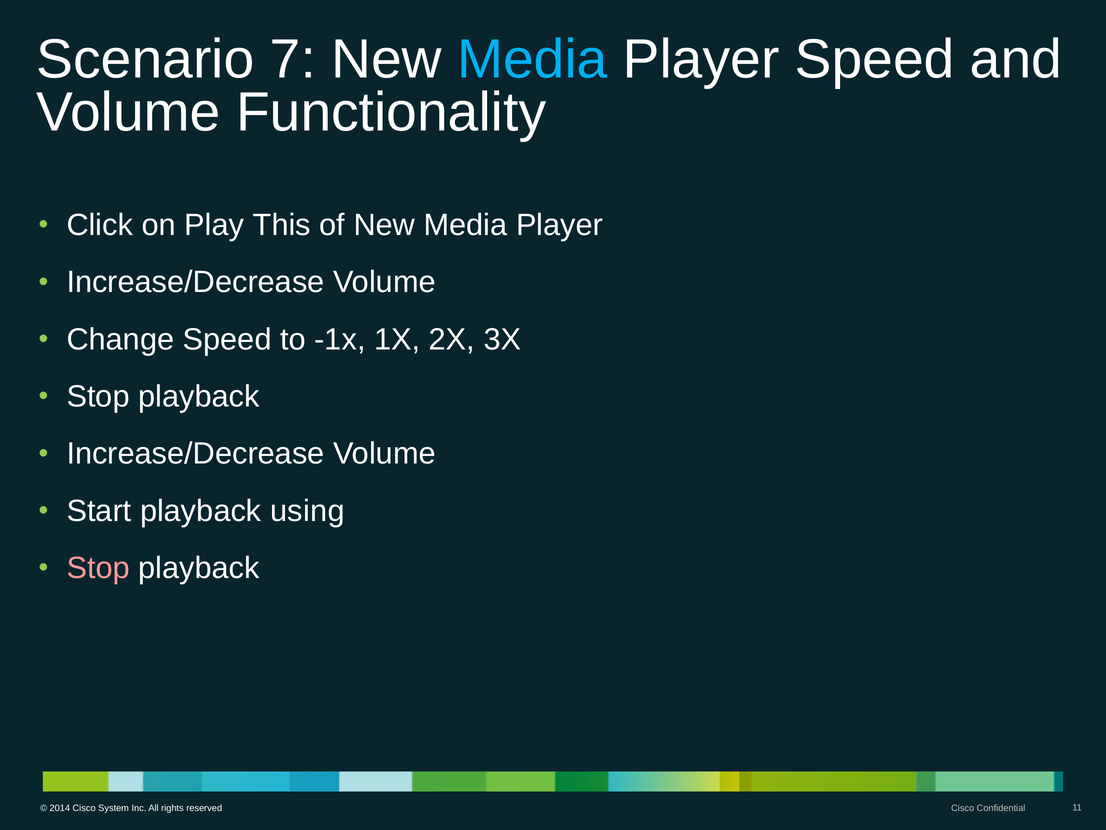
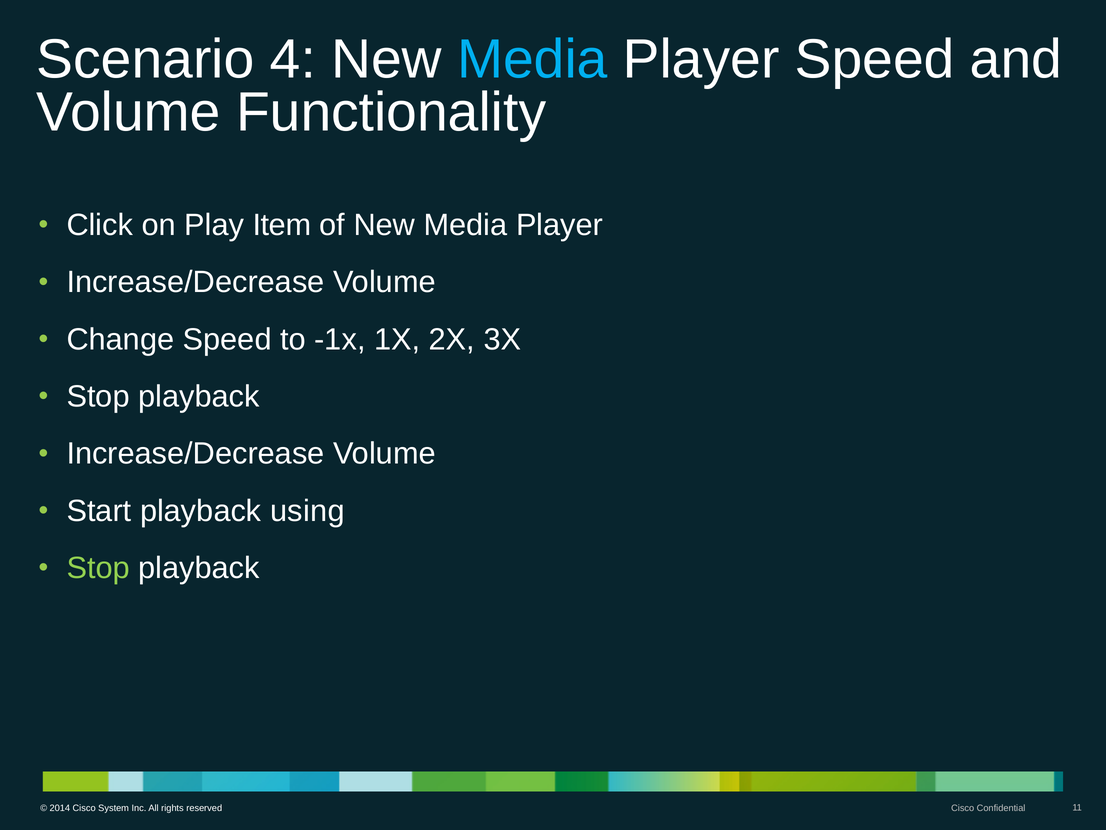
7: 7 -> 4 (293, 60)
This: This -> Item (282, 225)
Stop colour: pink -> light green (98, 568)
